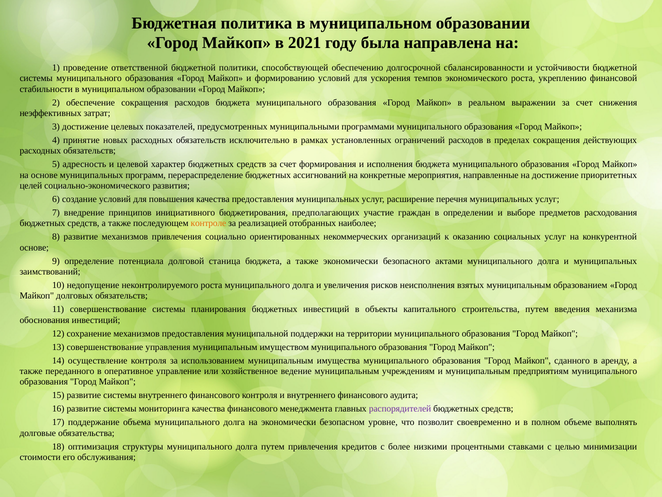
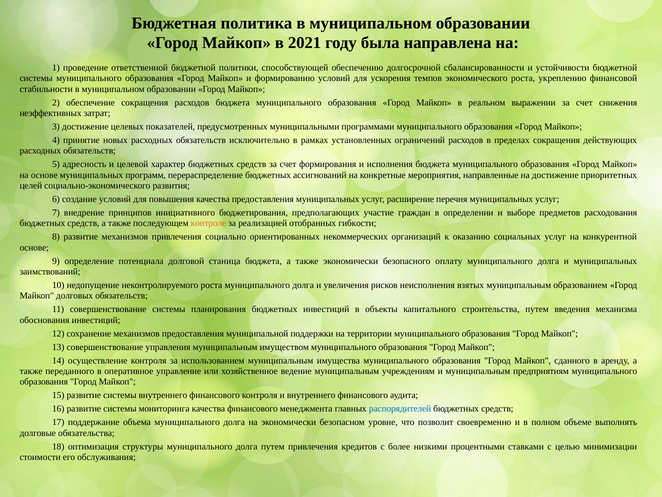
наиболее: наиболее -> гибкости (357, 223)
актами: актами -> оплату (449, 261)
распорядителей colour: purple -> blue (400, 408)
